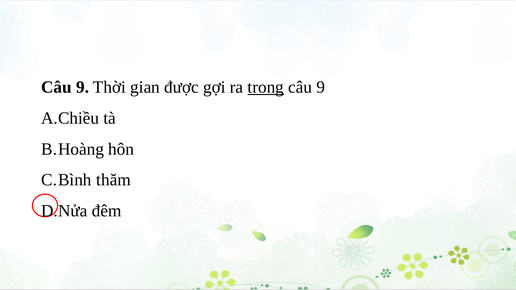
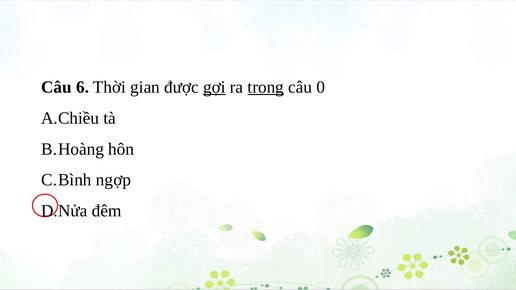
9: 9 -> 6 (83, 87)
gợi underline: none -> present (214, 87)
9: 9 -> 0 (321, 87)
thăm: thăm -> ngợp (114, 180)
